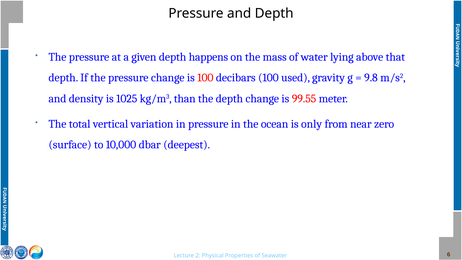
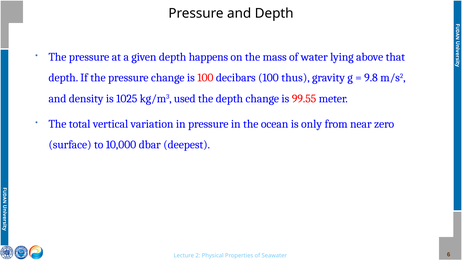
used: used -> thus (296, 78)
than: than -> used (185, 99)
